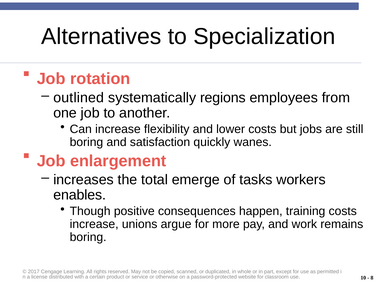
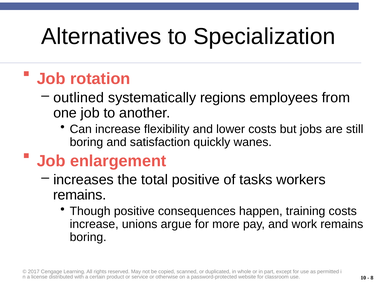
total emerge: emerge -> positive (196, 180)
enables: enables -> remains (80, 195)
